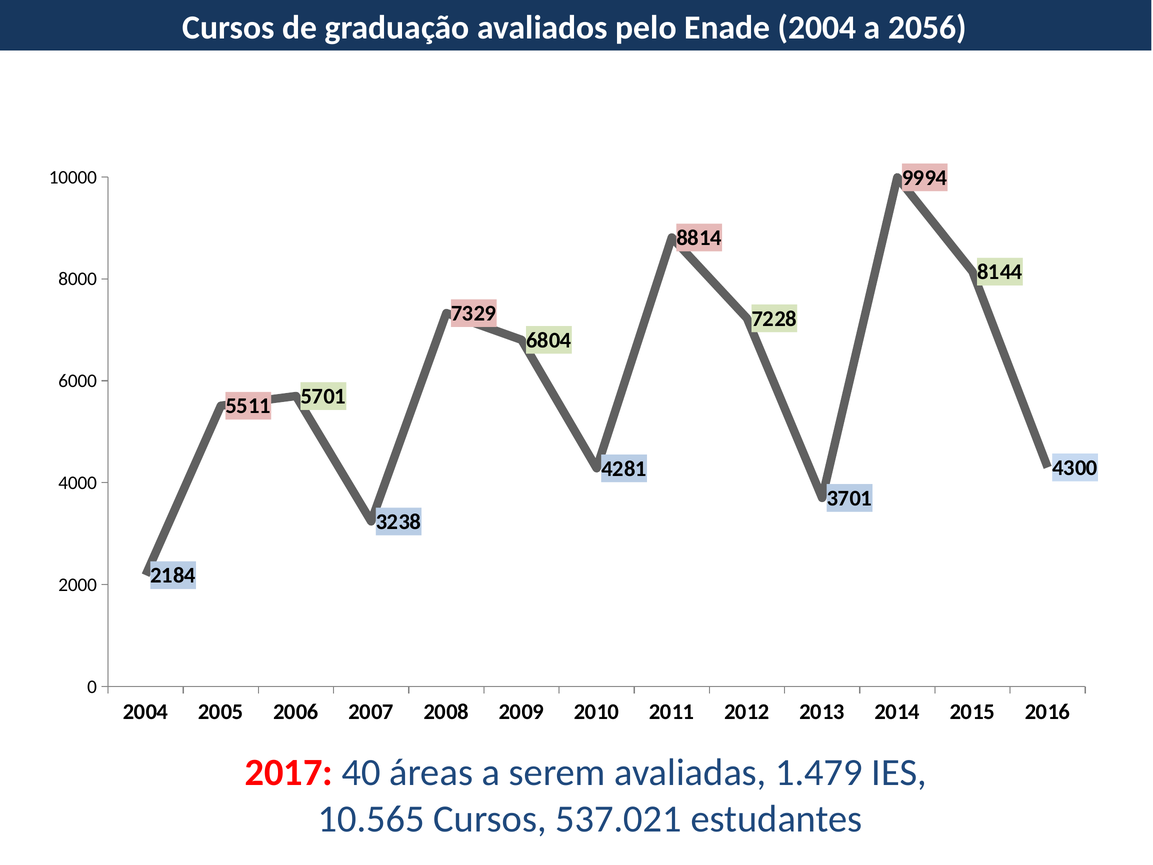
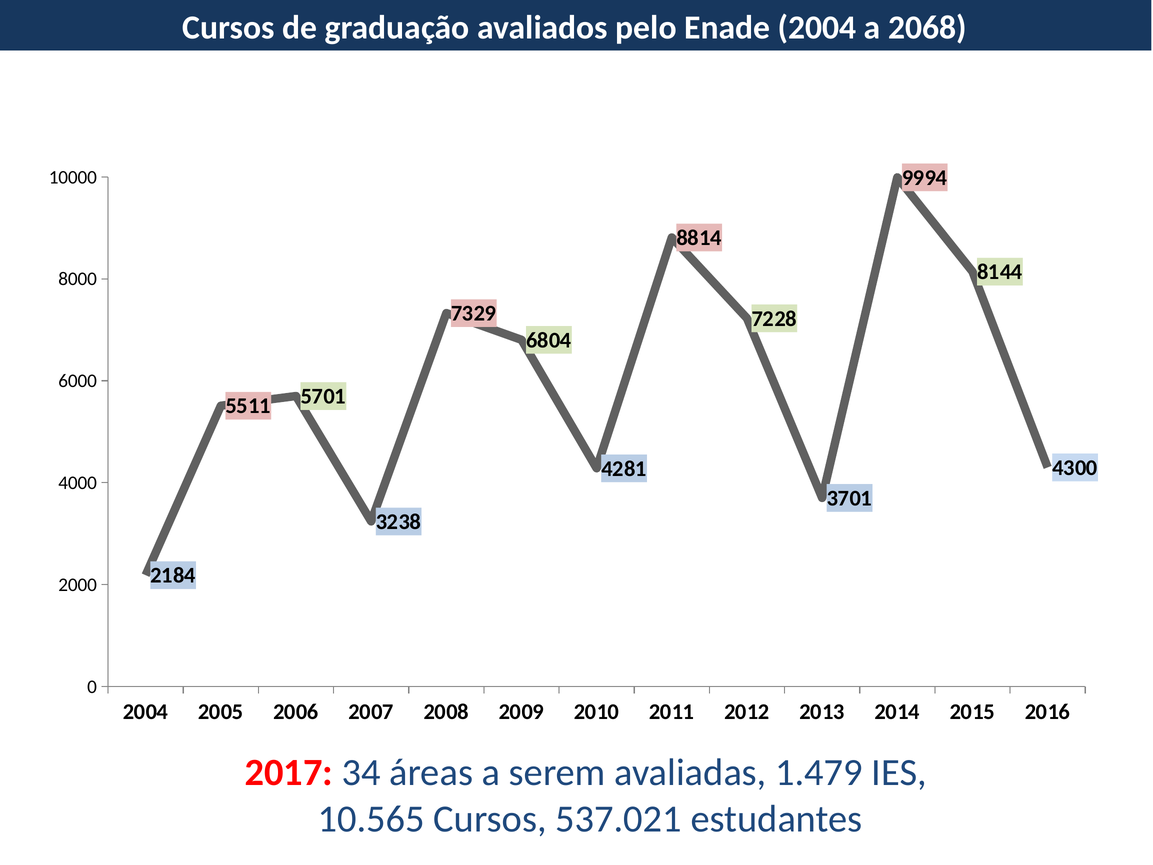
2056: 2056 -> 2068 (927, 28)
40: 40 -> 34 (361, 772)
